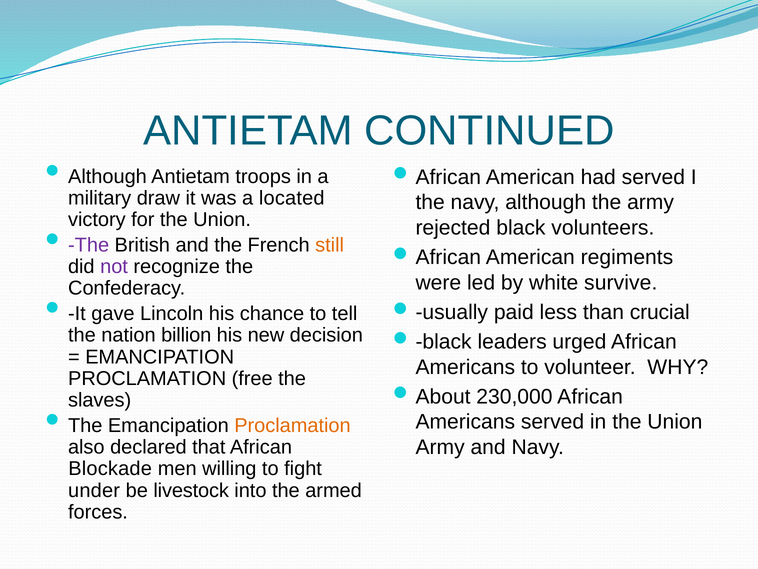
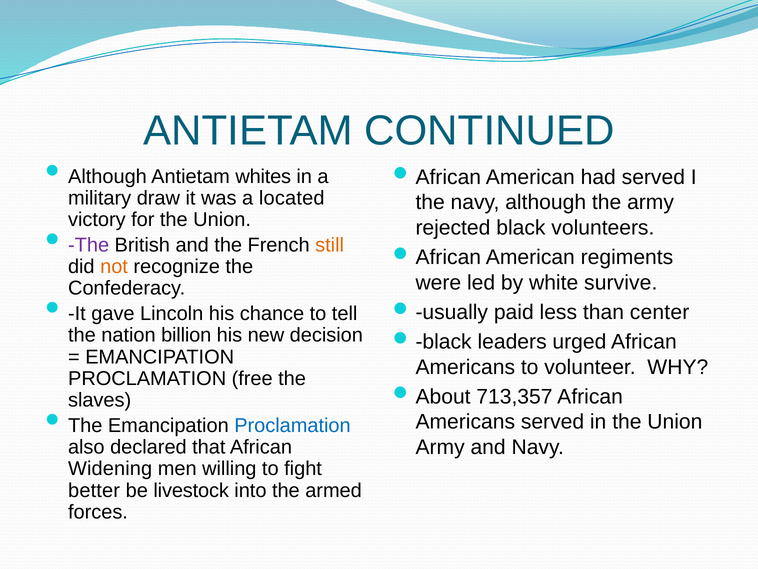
troops: troops -> whites (263, 176)
not colour: purple -> orange (114, 266)
crucial: crucial -> center (660, 312)
230,000: 230,000 -> 713,357 (514, 396)
Proclamation colour: orange -> blue (292, 425)
Blockade: Blockade -> Widening (110, 468)
under: under -> better (94, 490)
